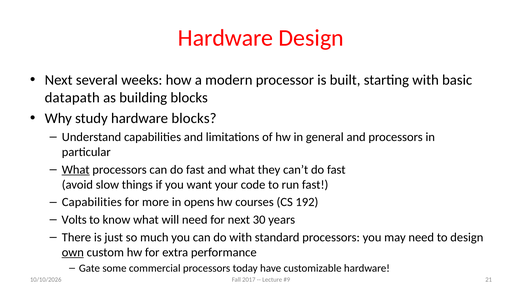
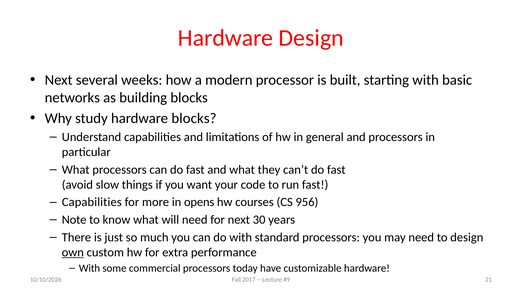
datapath: datapath -> networks (72, 98)
What underline: present -> none (76, 170)
192: 192 -> 956 (307, 203)
Volts: Volts -> Note (74, 220)
Gate: Gate -> With (89, 269)
